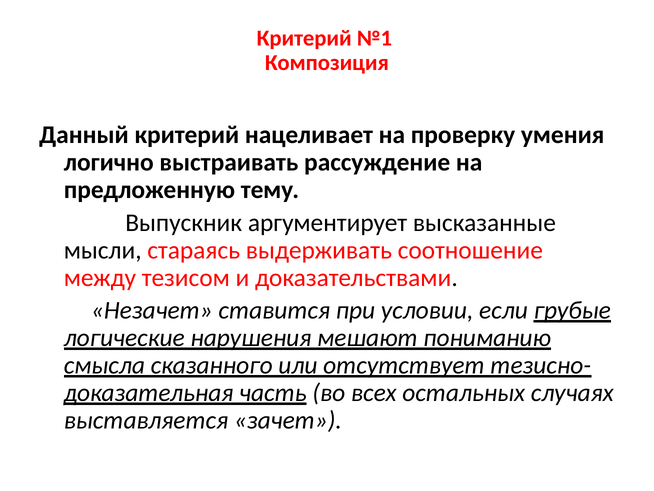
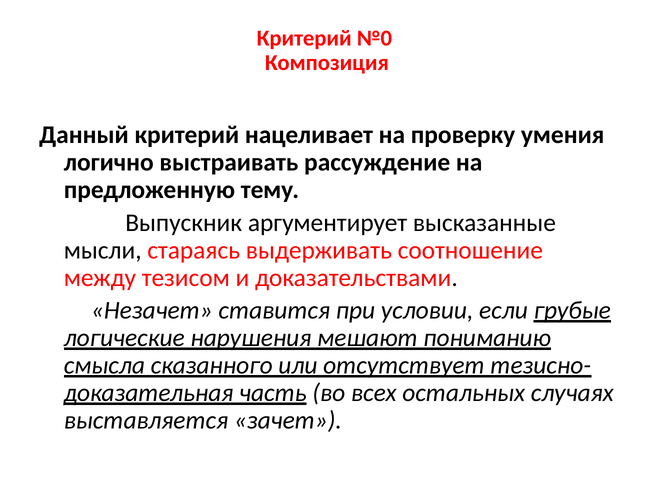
№1: №1 -> №0 (374, 38)
